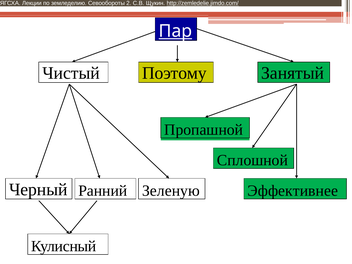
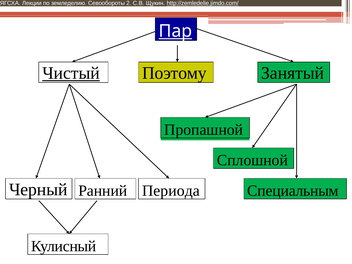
Чистый underline: none -> present (71, 73)
Зеленую: Зеленую -> Периода (171, 191)
Эффективнее: Эффективнее -> Специальным (293, 191)
